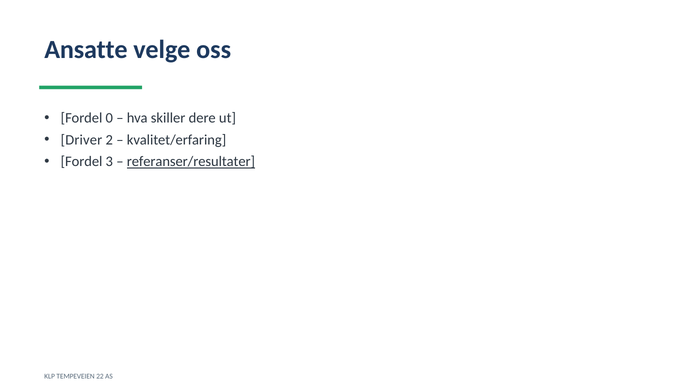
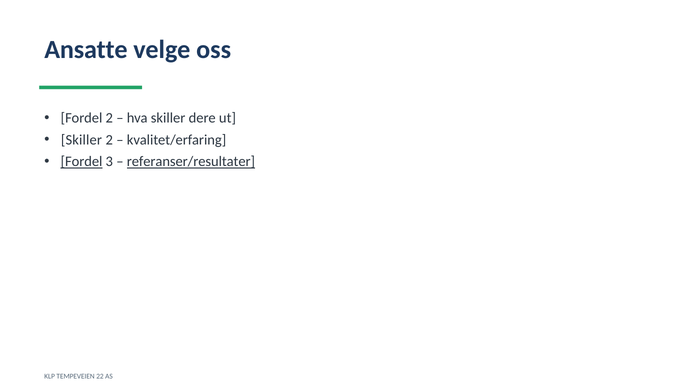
Fordel 0: 0 -> 2 (109, 118)
Driver: Driver -> Skiller (81, 140)
Fordel underline: none -> present (82, 162)
